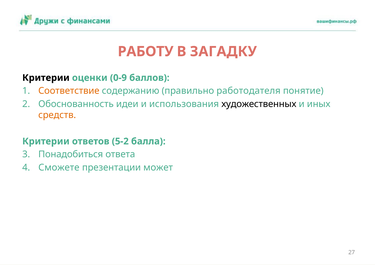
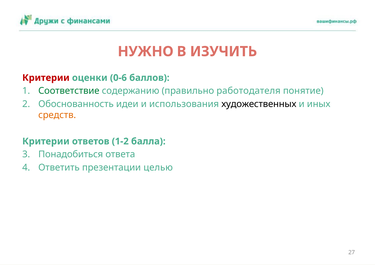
РАБОТУ: РАБОТУ -> НУЖНО (146, 52)
ЗАГАДКУ: ЗАГАДКУ -> ИЗУЧИТЬ (224, 52)
Критерии colour: black -> red (46, 78)
0-9: 0-9 -> 0-6 (118, 78)
Соответствие colour: orange -> green (69, 91)
5-2: 5-2 -> 1-2 (120, 142)
Сможете: Сможете -> Ответить (59, 168)
может: может -> целью (158, 168)
